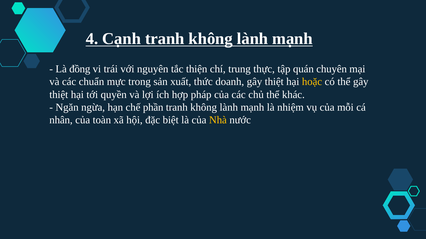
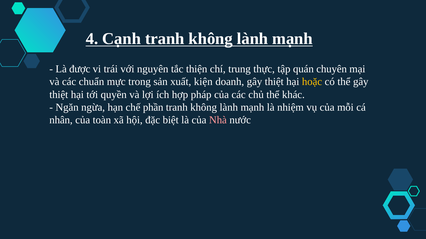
đồng: đồng -> được (80, 69)
thức: thức -> kiện (203, 82)
Nhà colour: yellow -> pink (218, 120)
